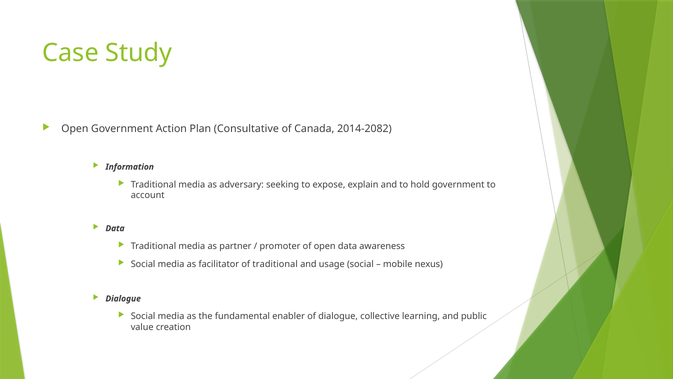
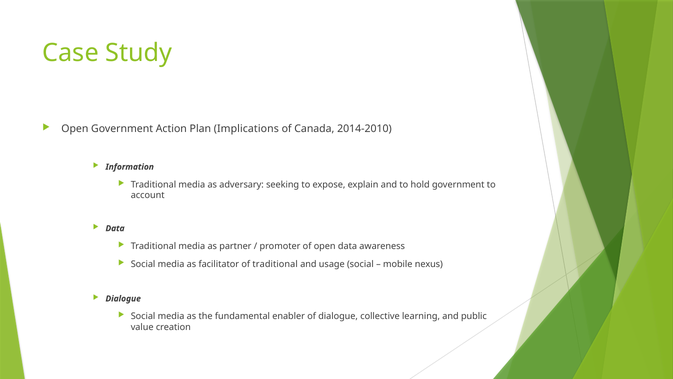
Consultative: Consultative -> Implications (246, 129)
2014-2082: 2014-2082 -> 2014-2010 (364, 129)
